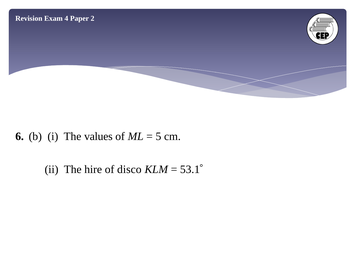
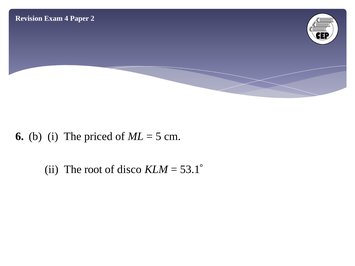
values: values -> priced (98, 137)
hire: hire -> root (93, 170)
